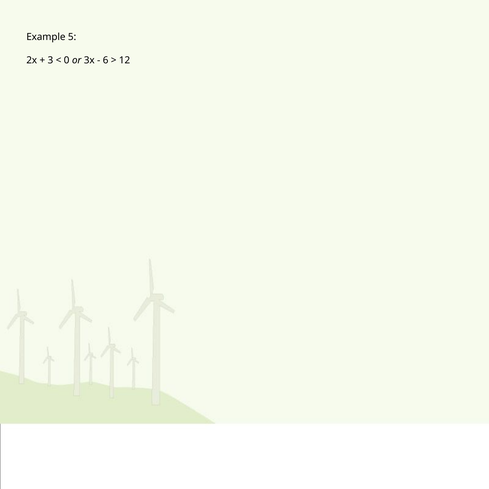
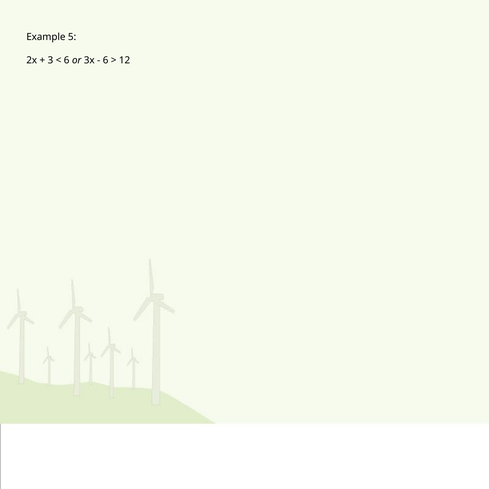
0: 0 -> 6 (67, 60)
